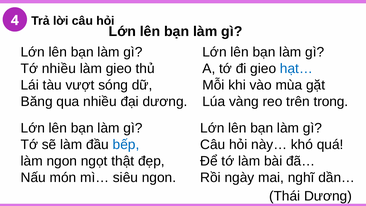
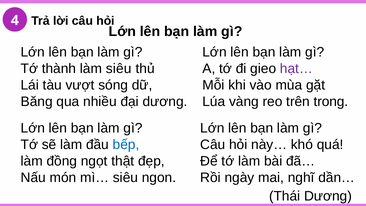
Tớ nhiều: nhiều -> thành (59, 69)
làm gieo: gieo -> siêu (119, 69)
hạt… colour: blue -> purple (296, 69)
làm ngon: ngon -> đồng (62, 161)
